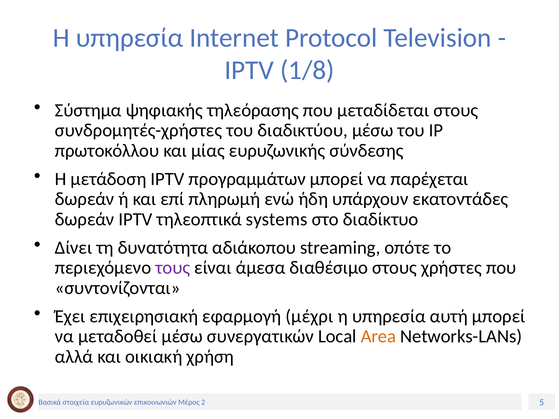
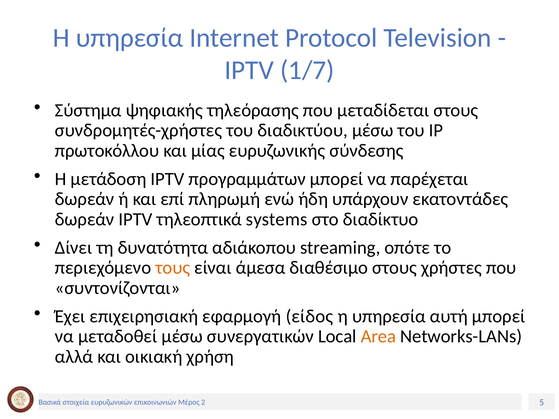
1/8: 1/8 -> 1/7 (307, 70)
τους colour: purple -> orange (173, 268)
μέχρι: μέχρι -> είδος (309, 317)
